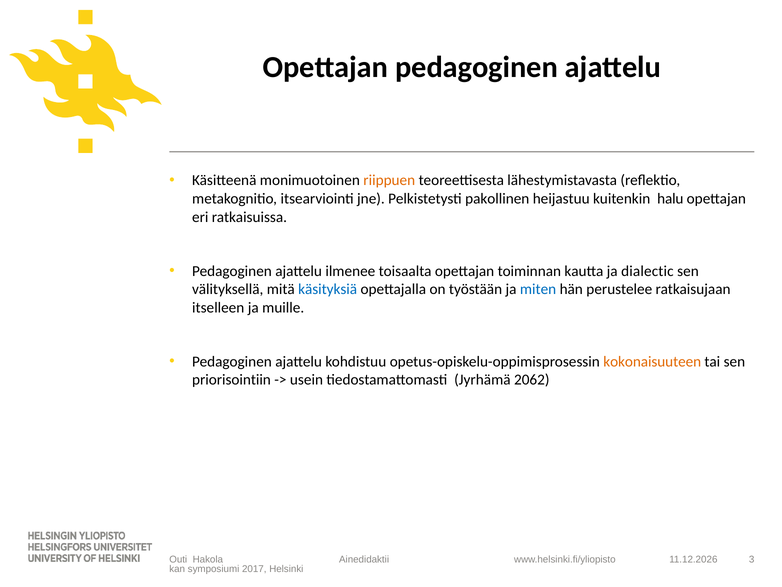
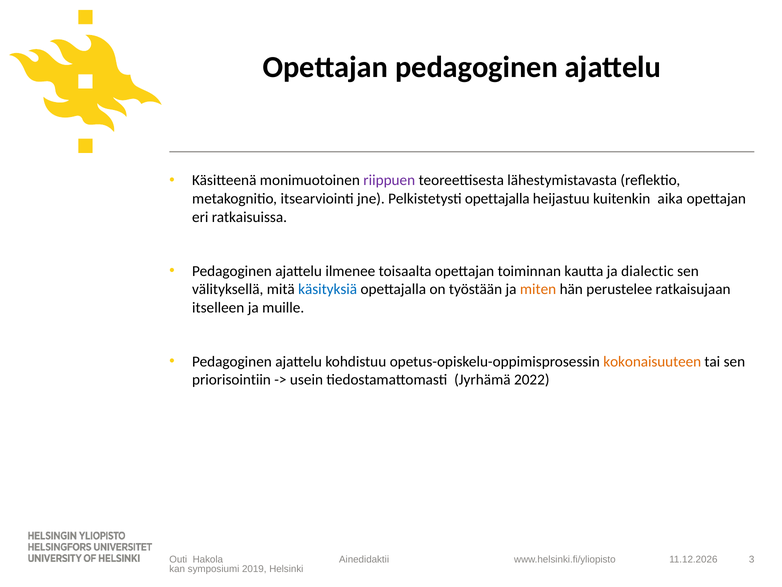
riippuen colour: orange -> purple (389, 180)
Pelkistetysti pakollinen: pakollinen -> opettajalla (497, 199)
halu: halu -> aika (670, 199)
miten colour: blue -> orange (538, 289)
2062: 2062 -> 2022 (532, 380)
2017: 2017 -> 2019 (254, 569)
